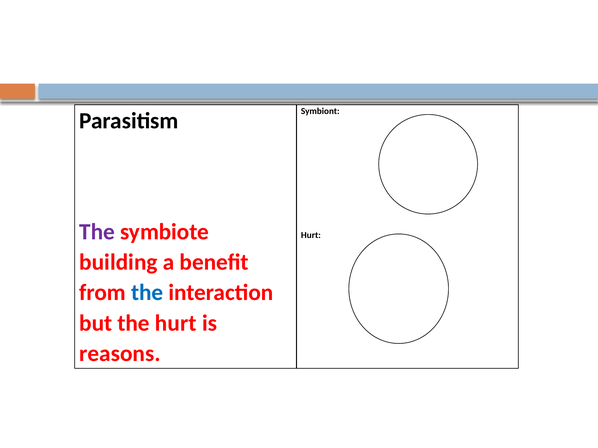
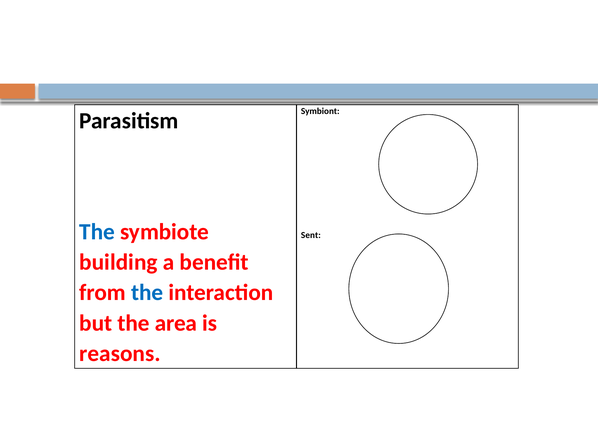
The colour: purple -> blue (97, 232)
Hurt: Hurt -> Sent (311, 235)
the hurt: hurt -> area (176, 323)
